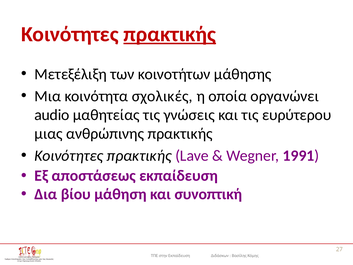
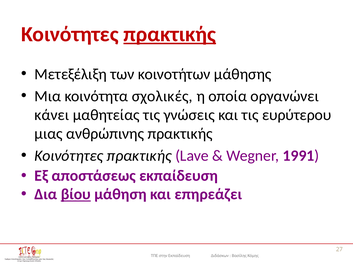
audio: audio -> κάνει (52, 115)
βίου underline: none -> present (76, 194)
συνοπτική: συνοπτική -> επηρεάζει (208, 194)
